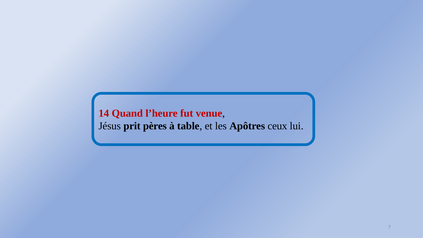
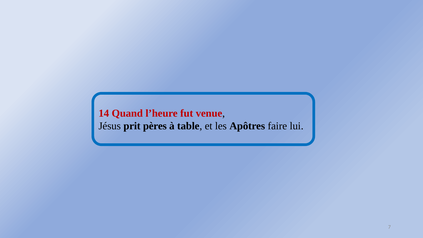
ceux: ceux -> faire (277, 126)
